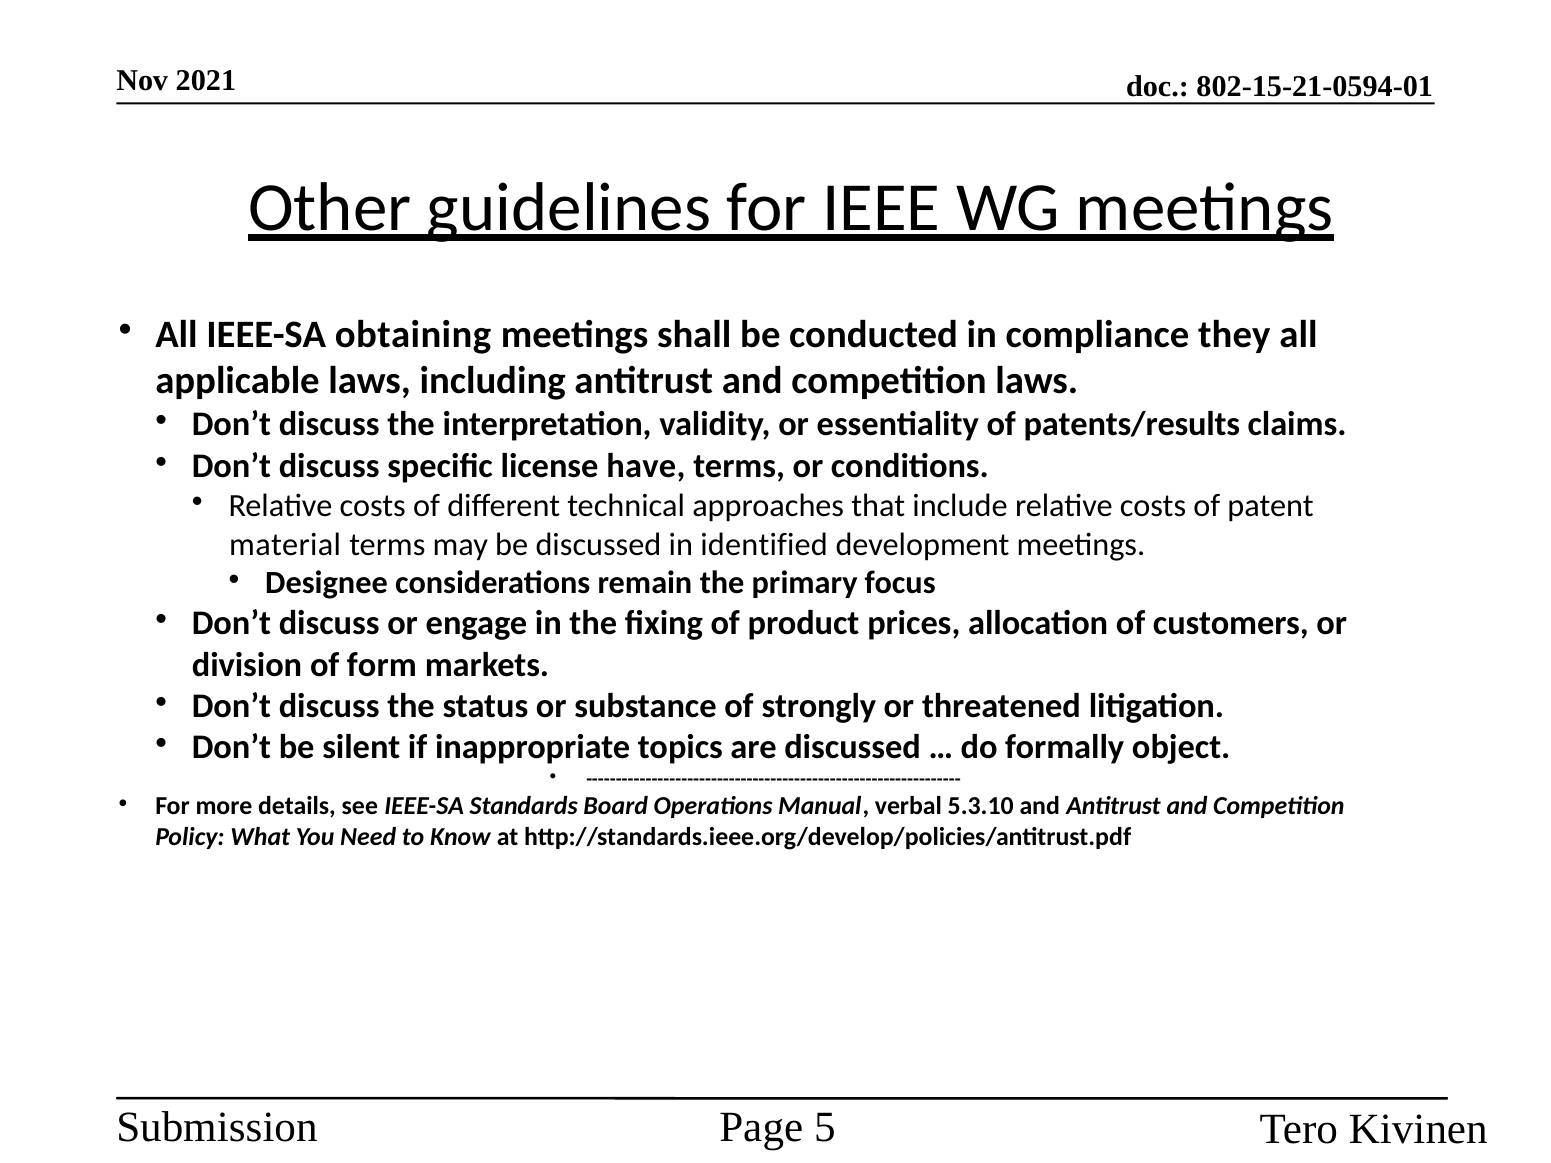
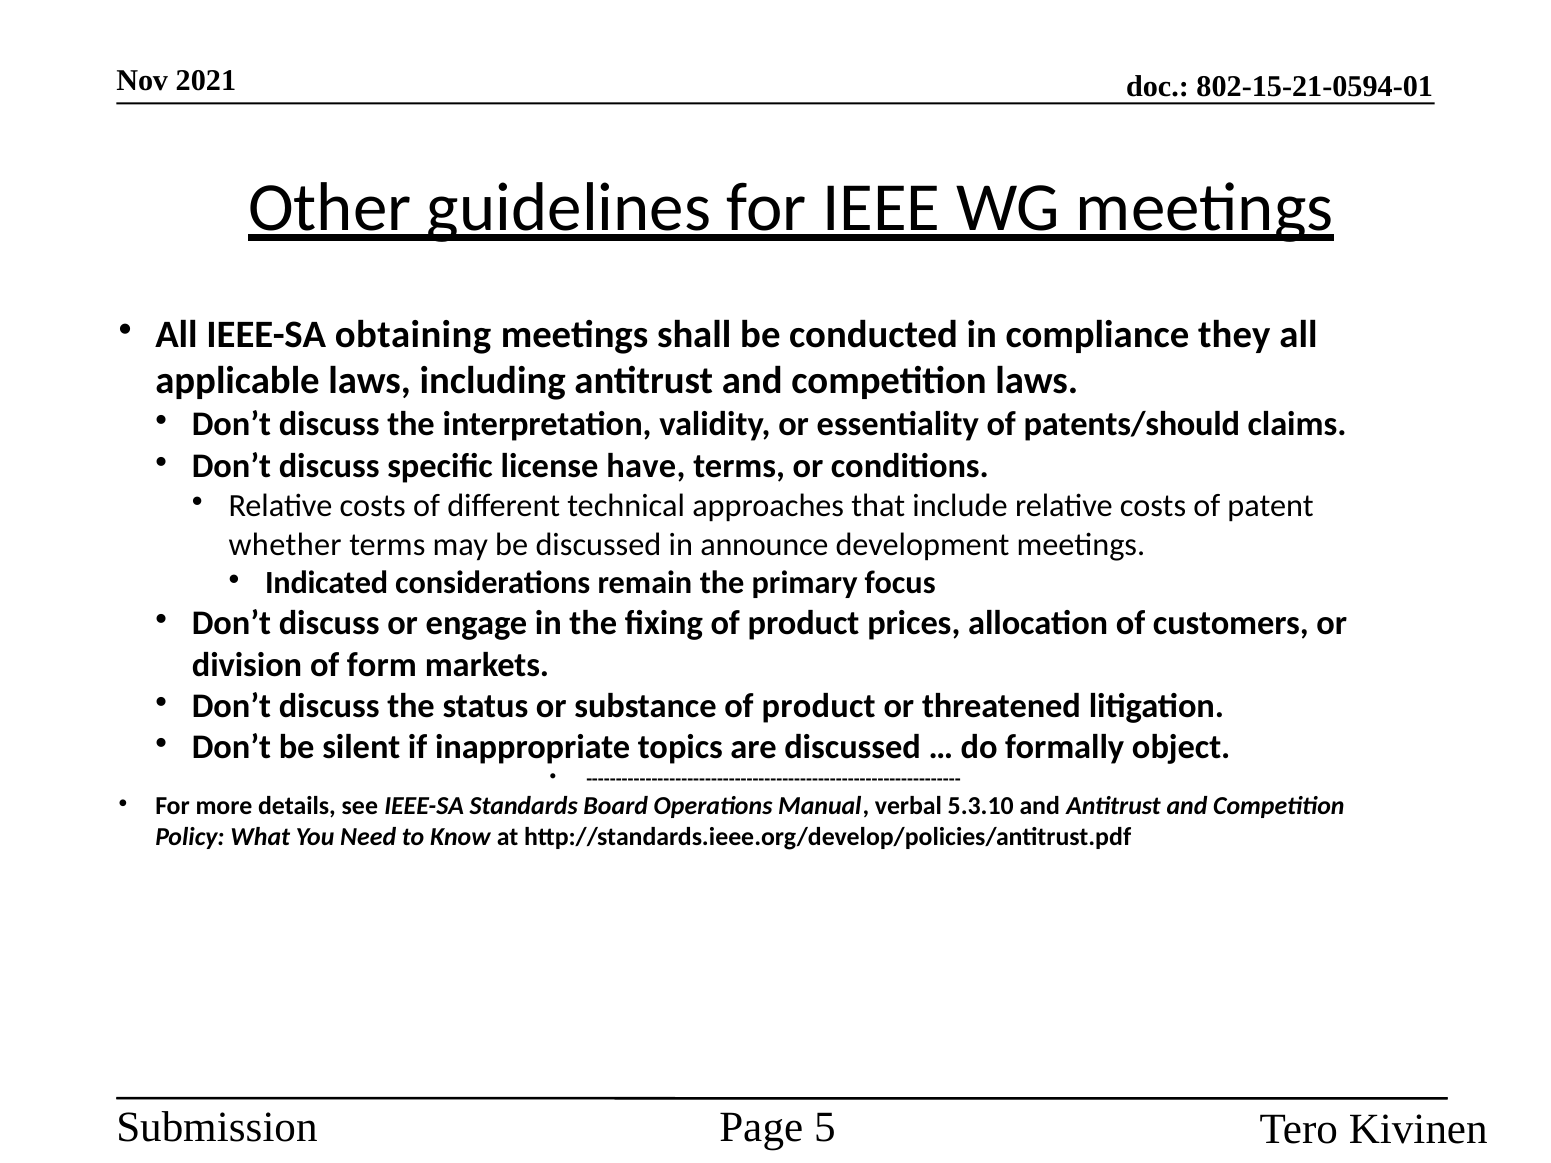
patents/results: patents/results -> patents/should (1132, 425)
material: material -> whether (285, 545)
identified: identified -> announce (764, 545)
Designee: Designee -> Indicated (327, 583)
substance of strongly: strongly -> product (819, 706)
